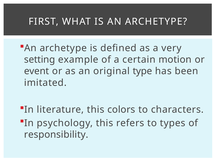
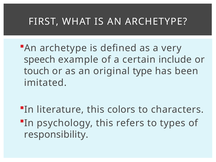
setting: setting -> speech (40, 60)
motion: motion -> include (175, 60)
event: event -> touch (37, 71)
